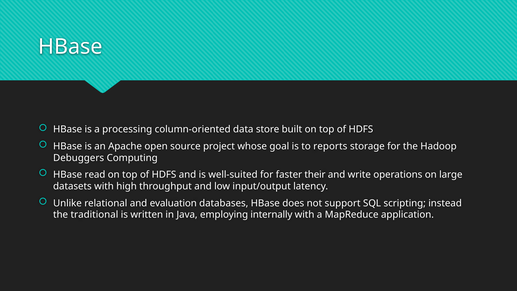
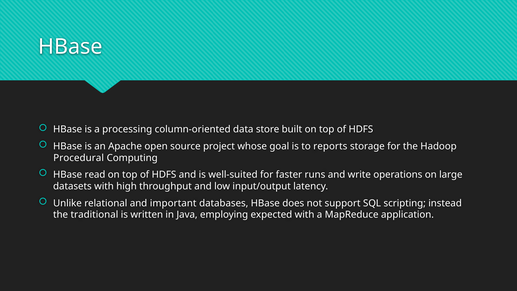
Debuggers: Debuggers -> Procedural (79, 158)
their: their -> runs (315, 175)
evaluation: evaluation -> important (173, 203)
internally: internally -> expected (271, 215)
